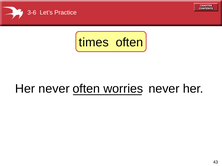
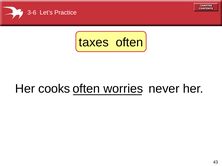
times: times -> taxes (94, 43)
Her never: never -> cooks (54, 89)
